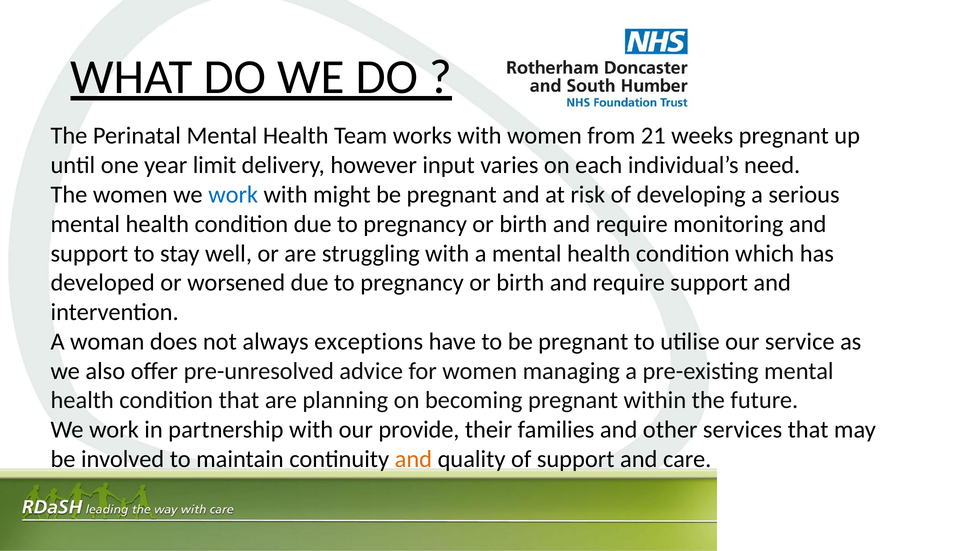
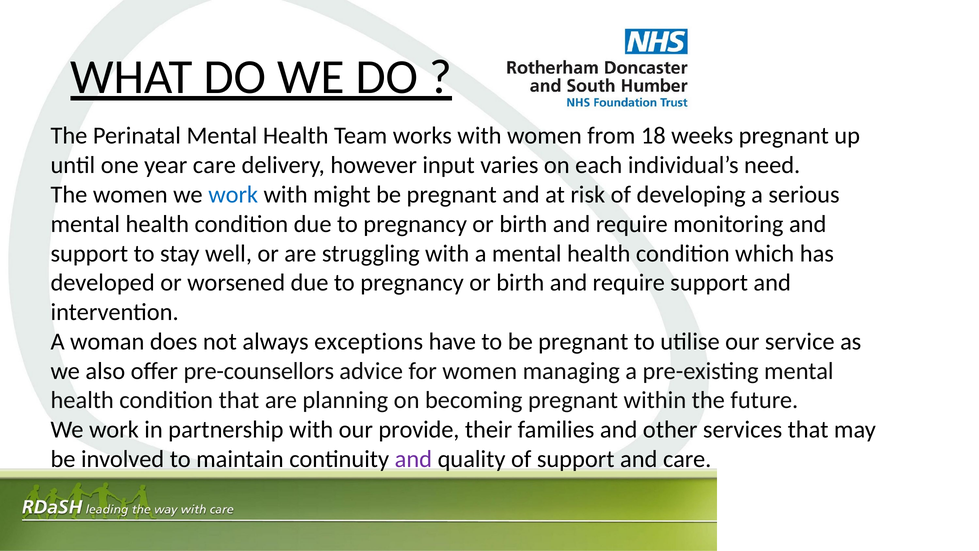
21: 21 -> 18 (653, 136)
year limit: limit -> care (214, 165)
pre-unresolved: pre-unresolved -> pre-counsellors (259, 371)
and colour: orange -> purple (413, 459)
